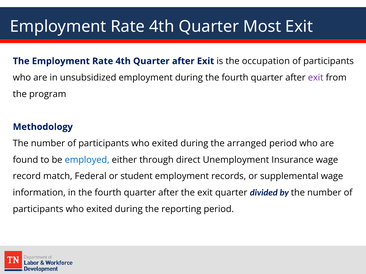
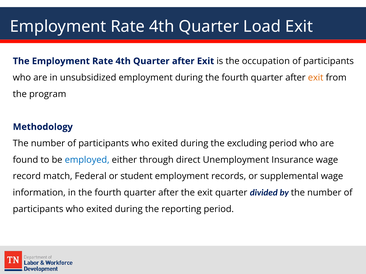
Most: Most -> Load (262, 26)
exit colour: purple -> orange (316, 78)
arranged: arranged -> excluding (247, 144)
